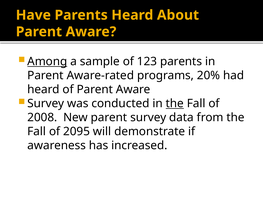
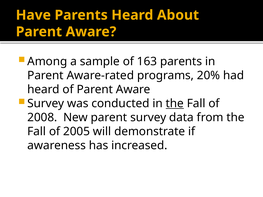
Among underline: present -> none (47, 62)
123: 123 -> 163 (147, 62)
2095: 2095 -> 2005 (77, 132)
